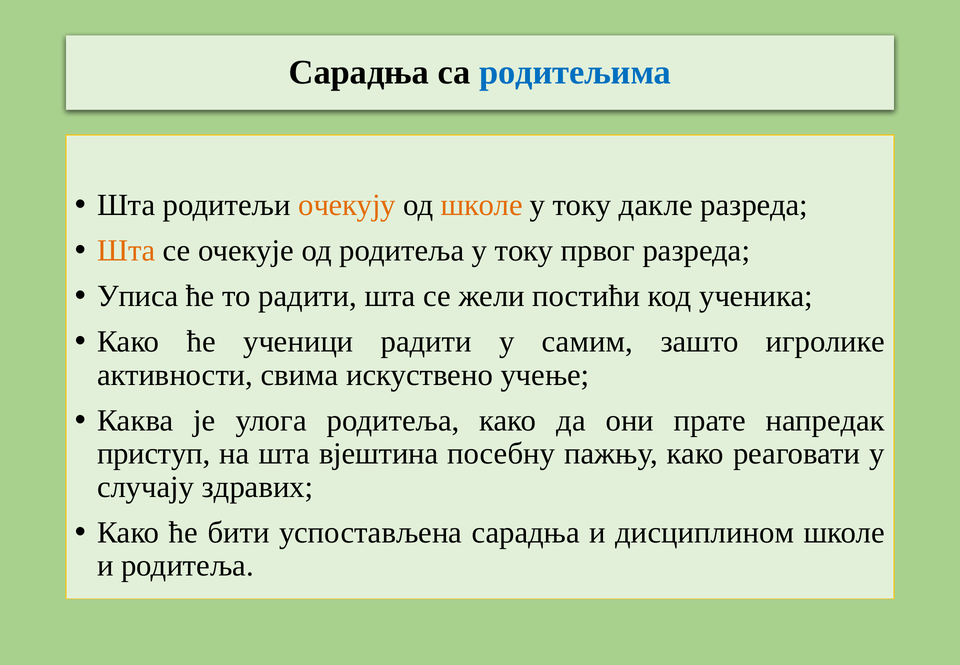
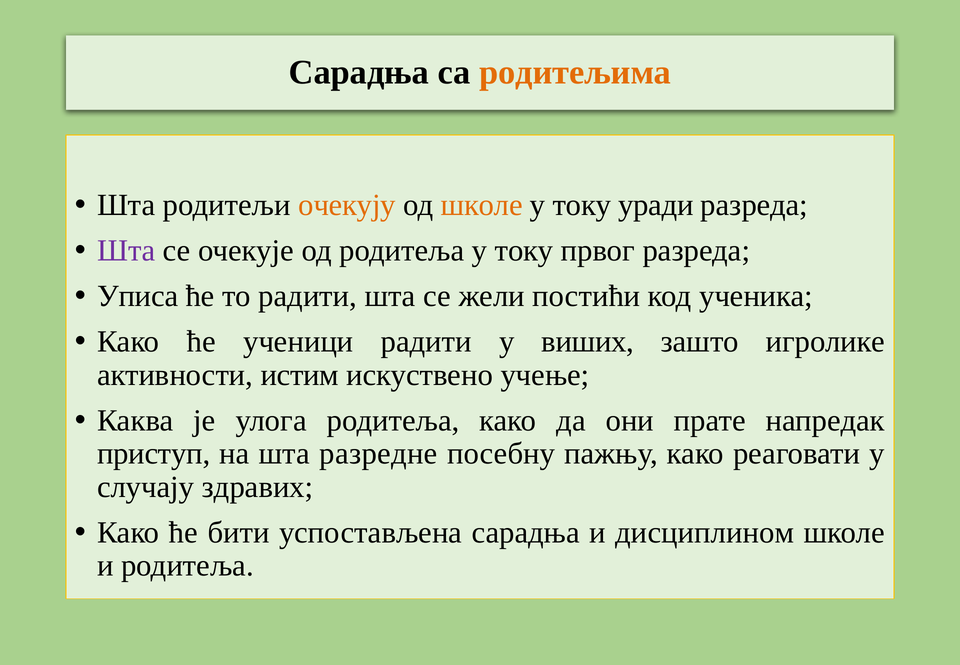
родитељима colour: blue -> orange (575, 72)
дакле: дакле -> уради (656, 205)
Шта colour: orange -> purple (126, 251)
самим: самим -> виших (588, 342)
свима: свима -> истим (300, 375)
вјештина: вјештина -> разредне (378, 454)
